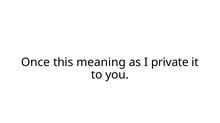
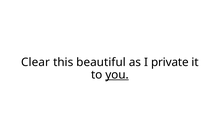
Once: Once -> Clear (35, 63)
meaning: meaning -> beautiful (101, 63)
you underline: none -> present (117, 75)
